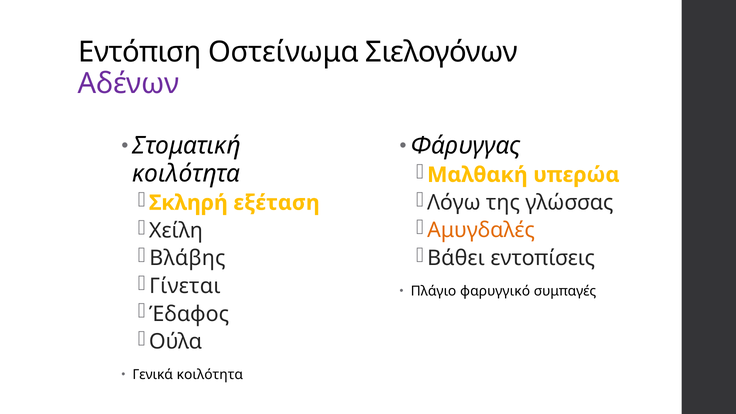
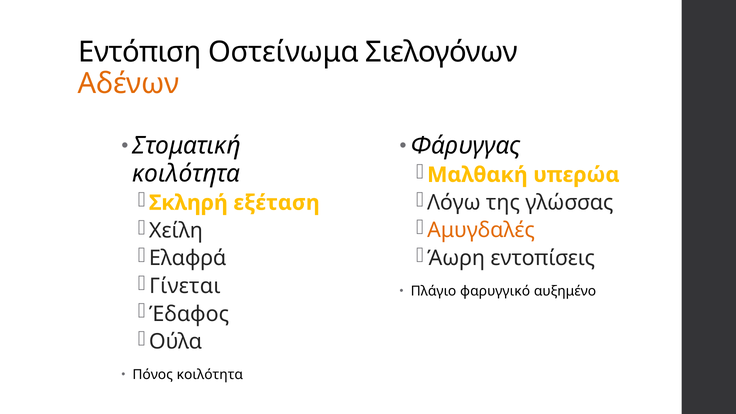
Αδένων colour: purple -> orange (129, 83)
Βάθει: Βάθει -> Άωρη (456, 258)
Βλάβης: Βλάβης -> Ελαφρά (188, 258)
συμπαγές: συμπαγές -> αυξημένο (565, 291)
Γενικά: Γενικά -> Πόνος (153, 375)
